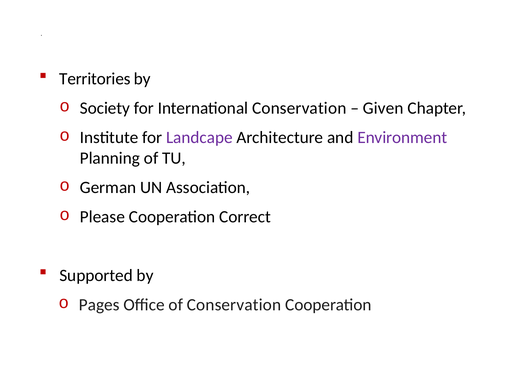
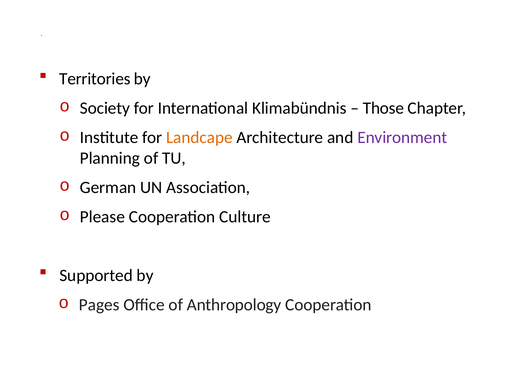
International Conservation: Conservation -> Klimabündnis (299, 108)
Given: Given -> Those (383, 108)
Landcape colour: purple -> orange (199, 137)
Correct: Correct -> Culture (245, 217)
of Conservation: Conservation -> Anthropology (234, 304)
